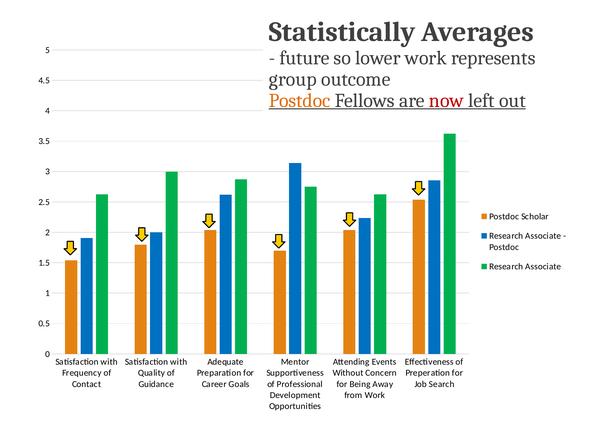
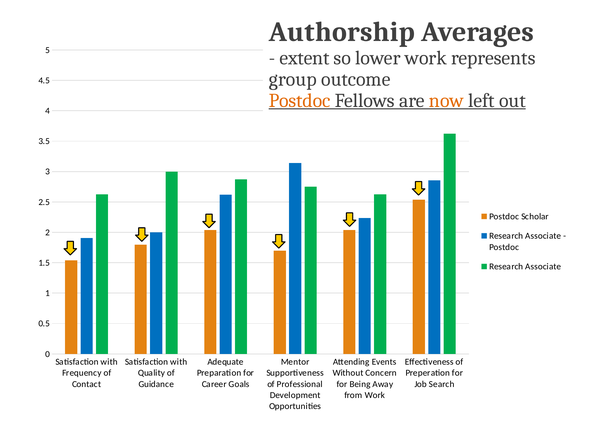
Statistically: Statistically -> Authorship (342, 32)
future: future -> extent (305, 58)
now colour: red -> orange (446, 101)
